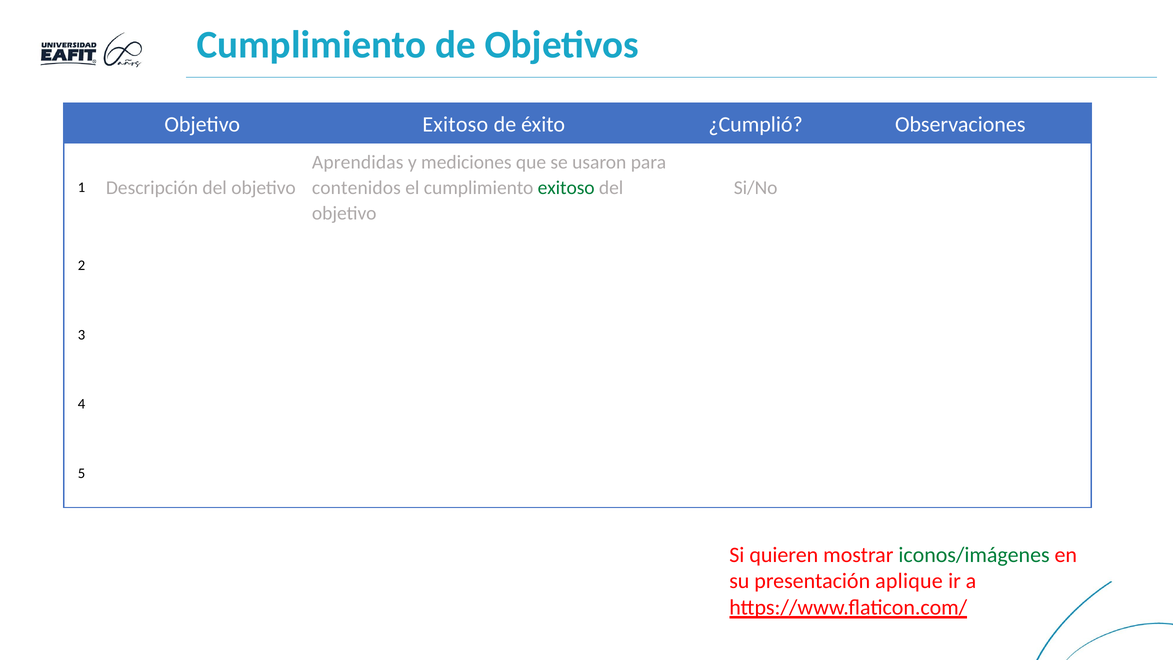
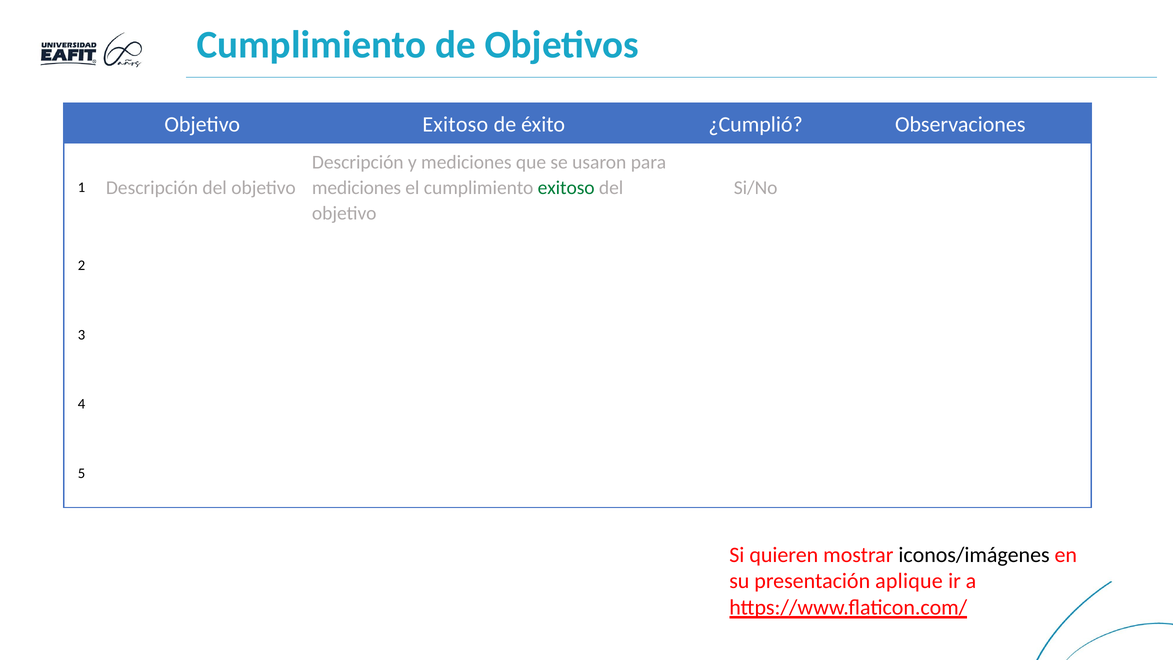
Aprendidas: Aprendidas -> Descripción (358, 162)
contenidos: contenidos -> mediciones (357, 188)
iconos/imágenes colour: green -> black (974, 555)
